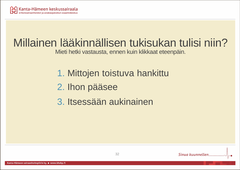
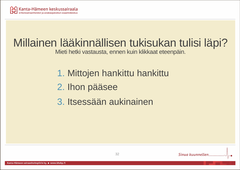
niin: niin -> läpi (216, 43)
Mittojen toistuva: toistuva -> hankittu (118, 73)
